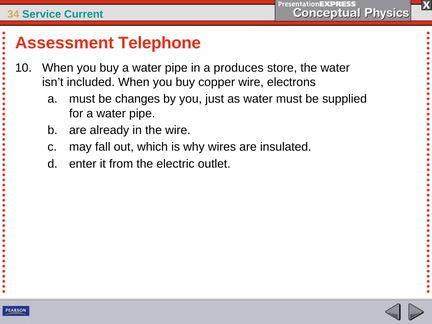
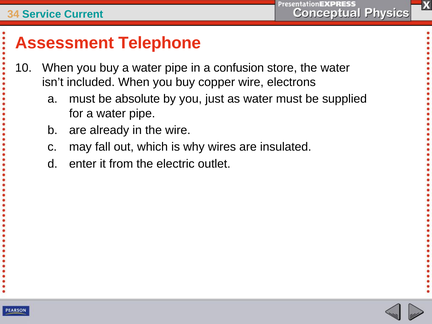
produces: produces -> confusion (239, 68)
changes: changes -> absolute (138, 99)
